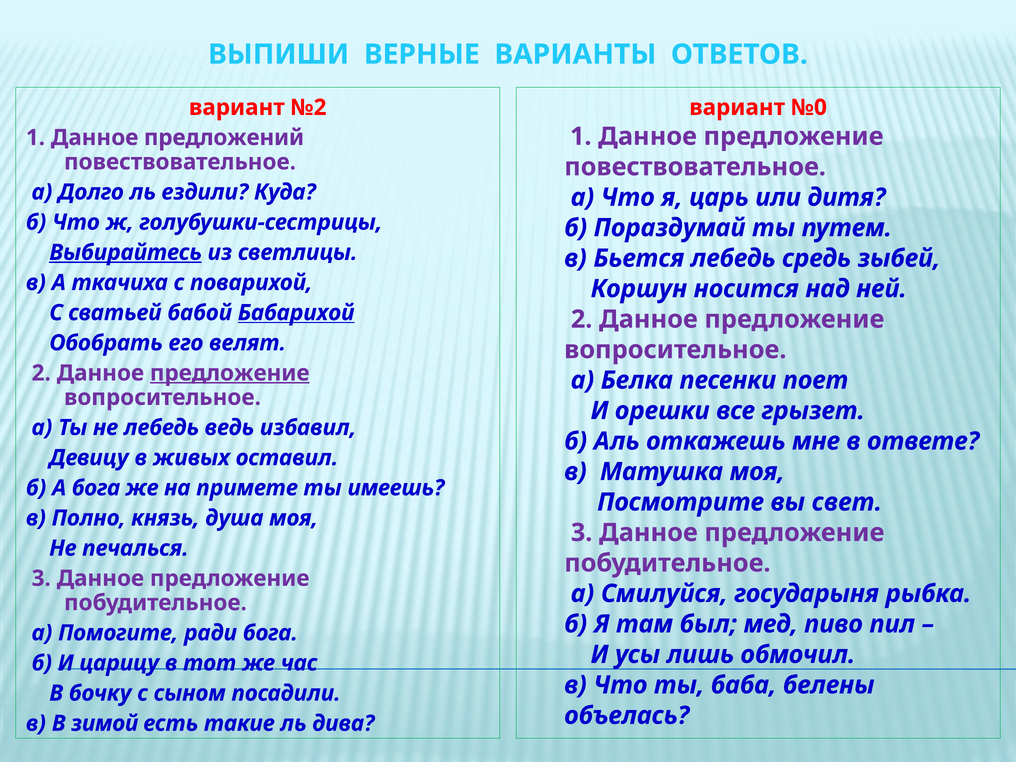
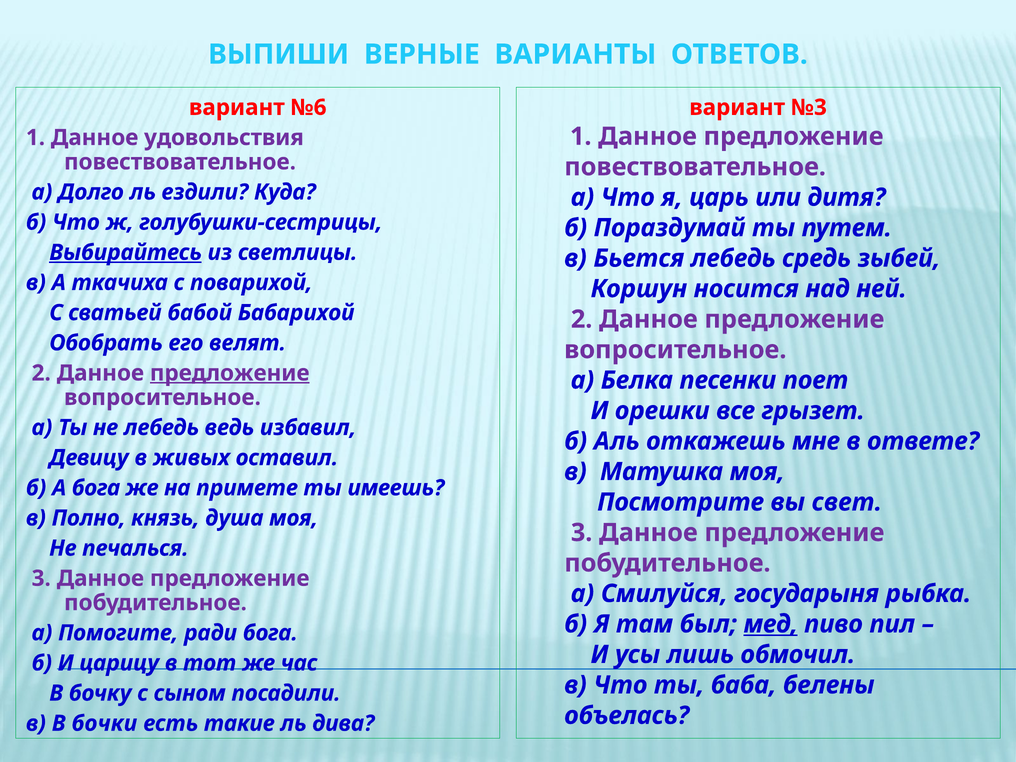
№2: №2 -> №6 (309, 107)
№0: №0 -> №3 (809, 107)
предложений: предложений -> удовольствия (224, 138)
Бабарихой underline: present -> none (296, 313)
мед underline: none -> present (771, 624)
зимой: зимой -> бочки (104, 723)
